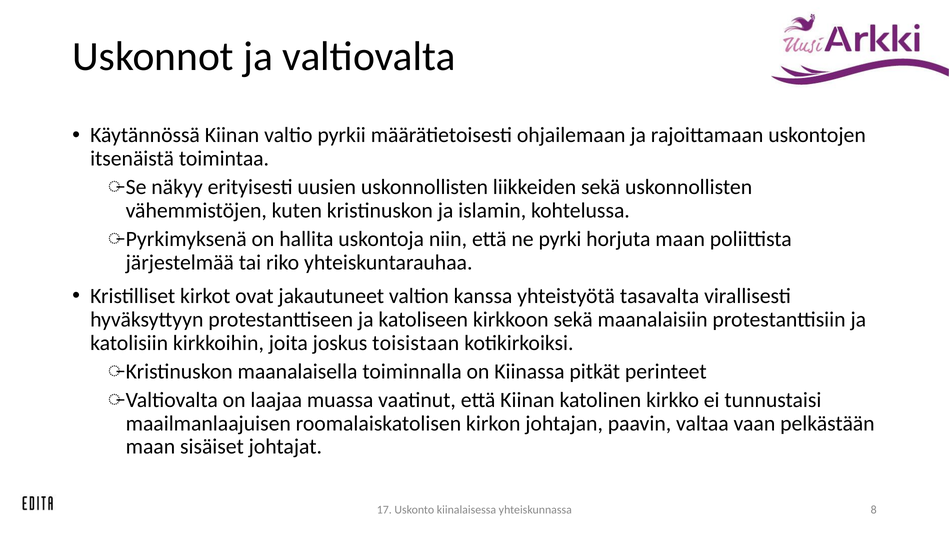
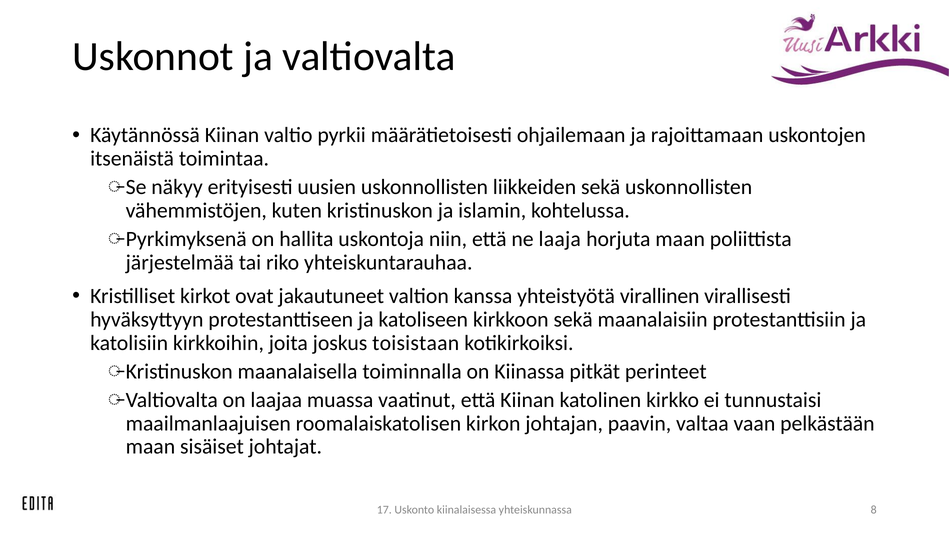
pyrki: pyrki -> laaja (560, 239)
tasavalta: tasavalta -> virallinen (660, 296)
